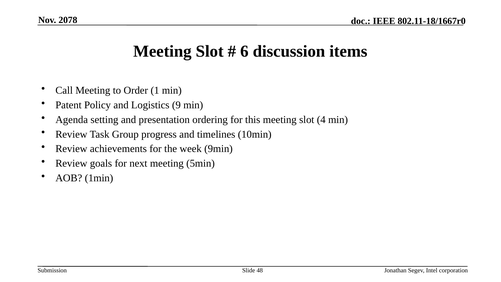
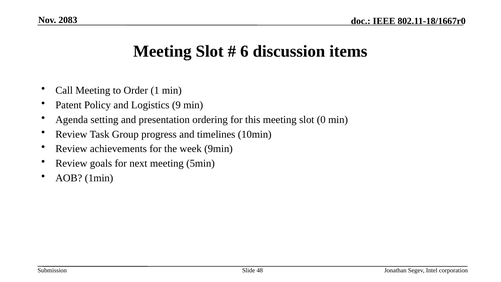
2078: 2078 -> 2083 (68, 20)
4: 4 -> 0 (321, 120)
